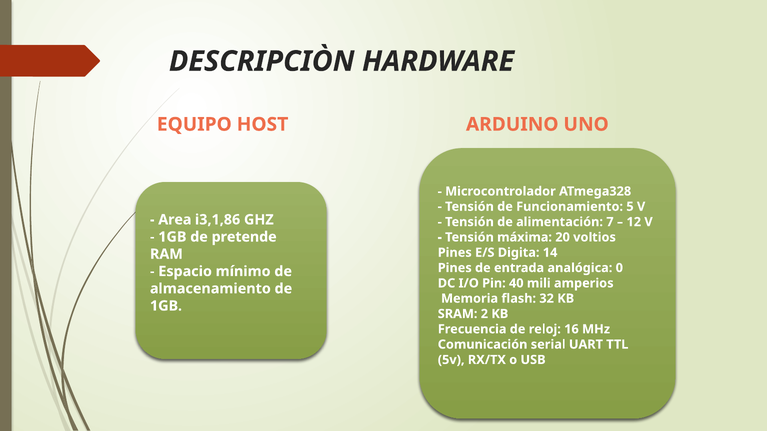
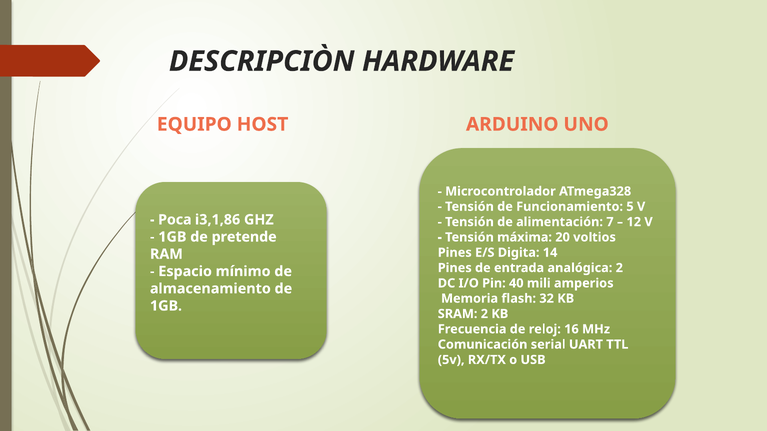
Area: Area -> Poca (175, 220)
analógica 0: 0 -> 2 (619, 268)
